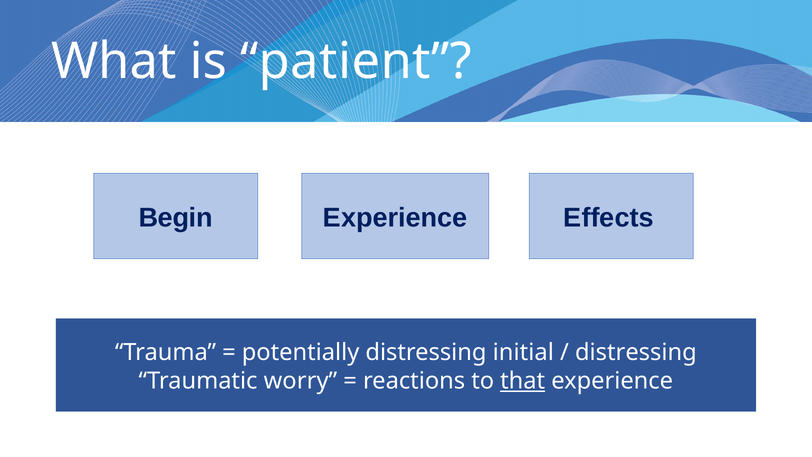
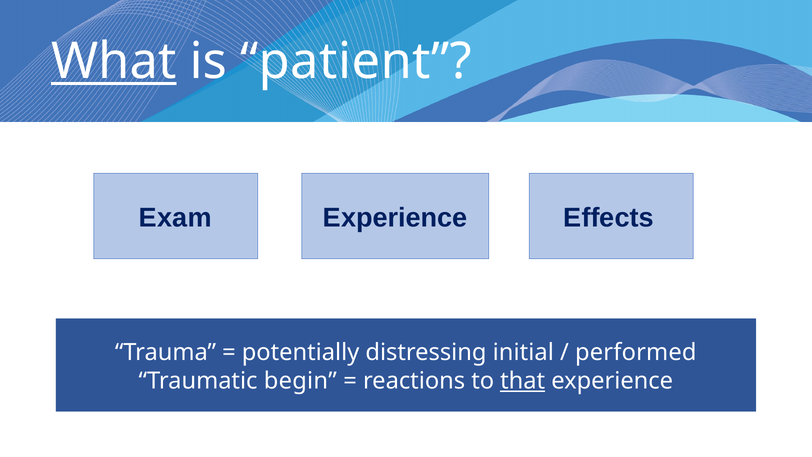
What underline: none -> present (114, 62)
Begin: Begin -> Exam (175, 218)
distressing: distressing -> performed (636, 352)
worry: worry -> begin (300, 381)
